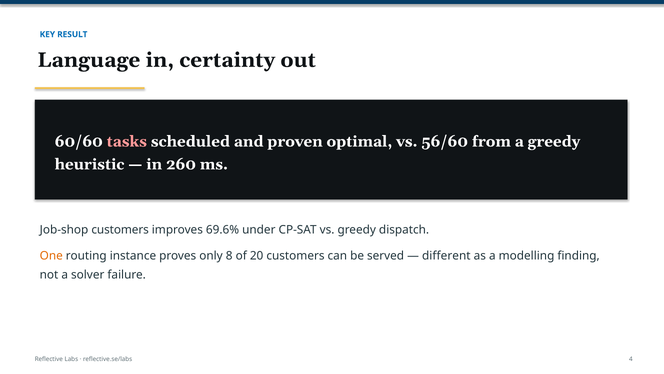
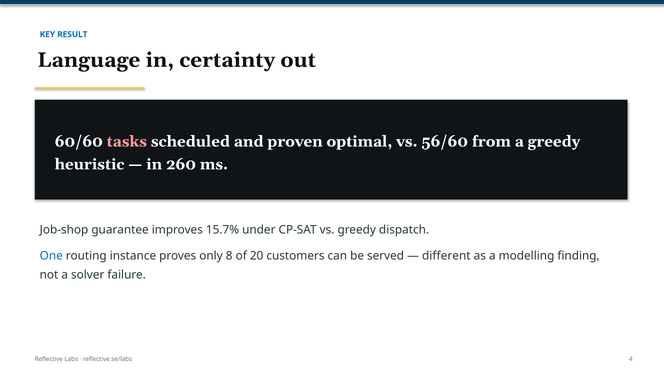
Job-shop customers: customers -> guarantee (120, 229)
69.6%: 69.6% -> 15.7% (223, 229)
One colour: orange -> blue (51, 255)
